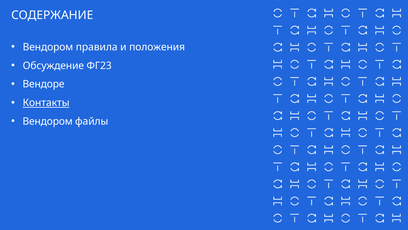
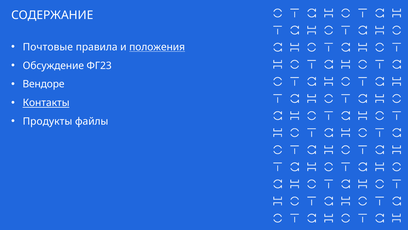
Вендором: Вендором -> Почтовые (48, 47)
положения underline: none -> present (157, 47)
Вендором: Вендором -> Продукты (48, 121)
